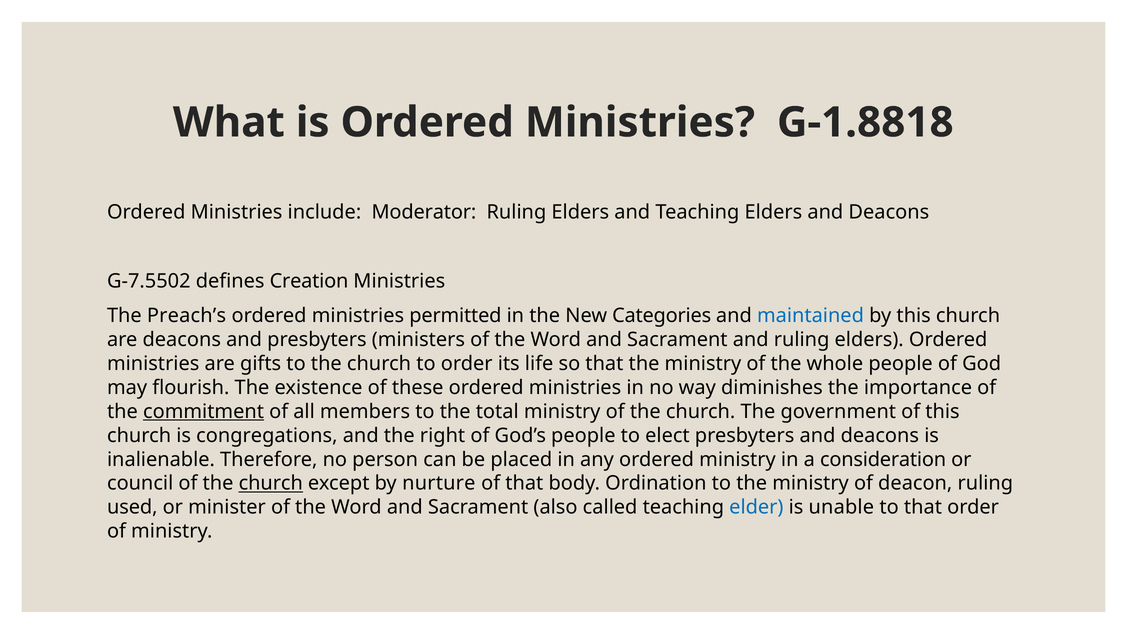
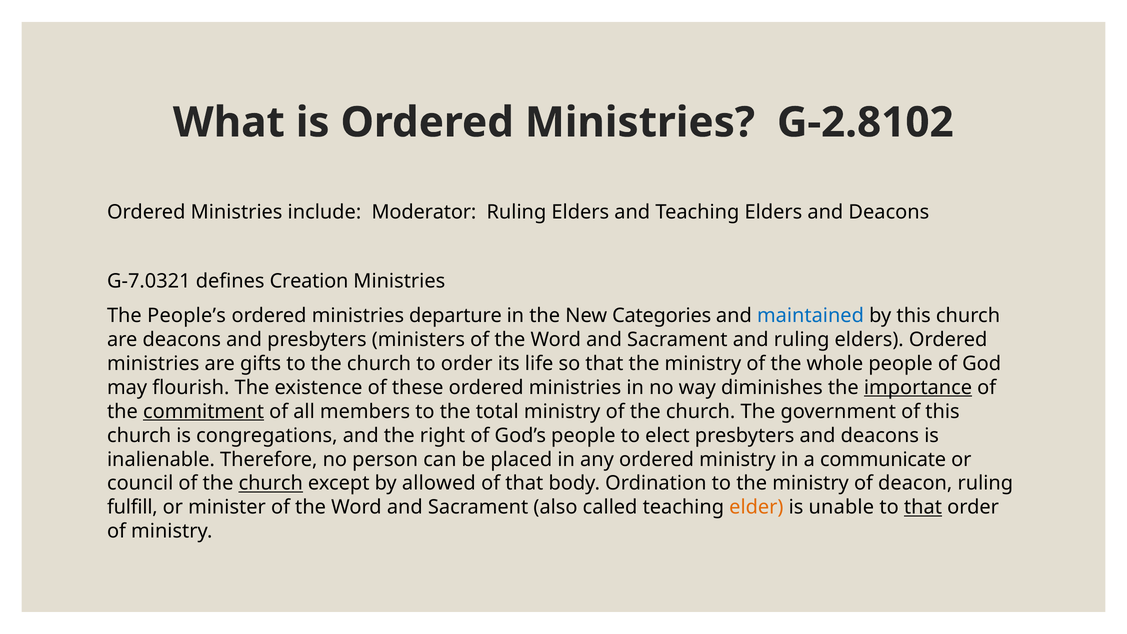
G-1.8818: G-1.8818 -> G-2.8102 (865, 122)
G-7.5502: G-7.5502 -> G-7.0321 (149, 281)
Preach’s: Preach’s -> People’s (187, 316)
permitted: permitted -> departure (455, 316)
importance underline: none -> present (918, 388)
consideration: consideration -> communicate (883, 459)
nurture: nurture -> allowed (439, 483)
used: used -> fulfill (132, 507)
elder colour: blue -> orange (756, 507)
that underline: none -> present (923, 507)
